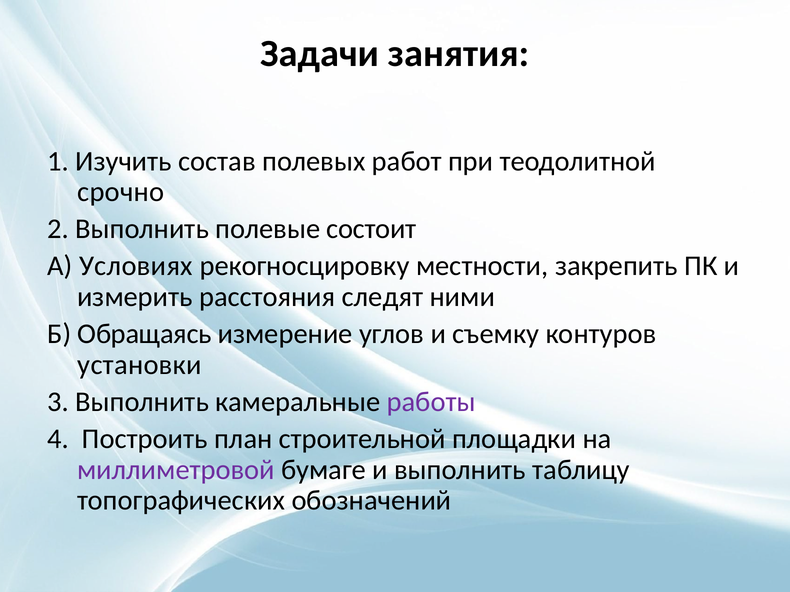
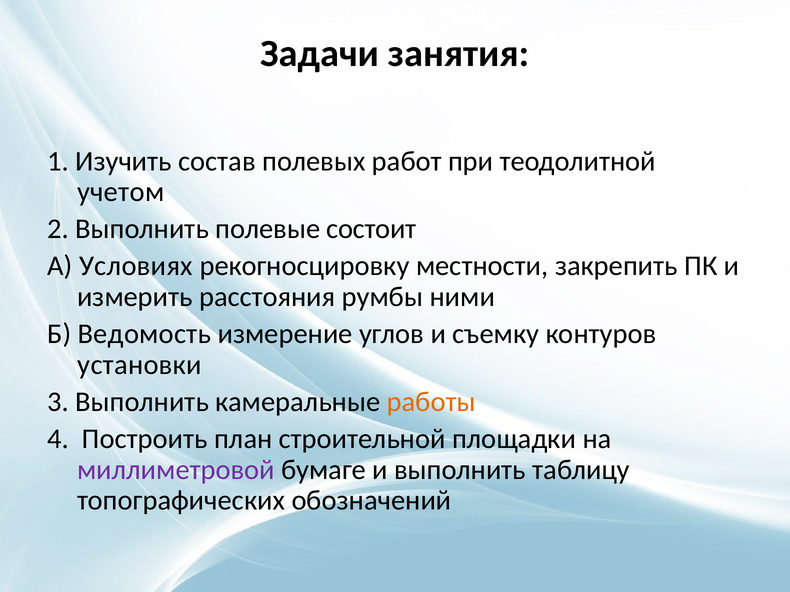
срочно: срочно -> учетом (121, 192)
следят: следят -> румбы (382, 297)
Обращаясь: Обращаясь -> Ведомость (144, 334)
работы colour: purple -> orange (431, 402)
